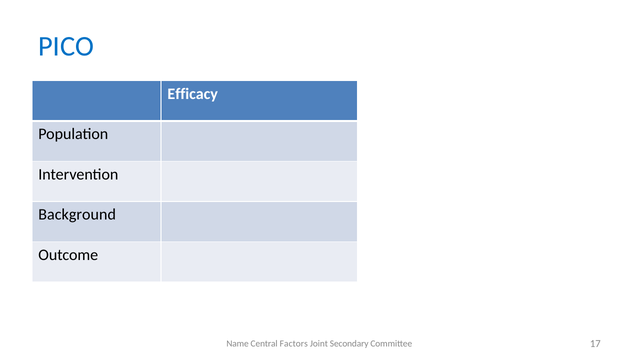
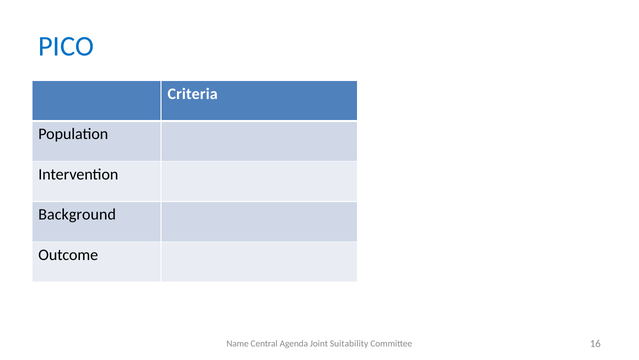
Efficacy: Efficacy -> Criteria (193, 94)
Factors: Factors -> Agenda (294, 343)
Secondary: Secondary -> Suitability (349, 343)
17: 17 -> 16 (595, 343)
